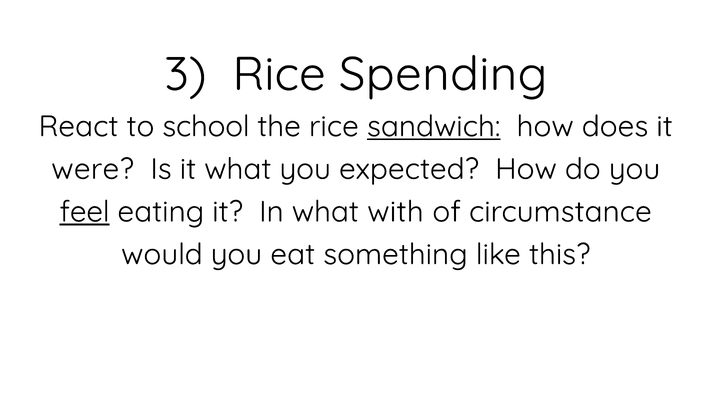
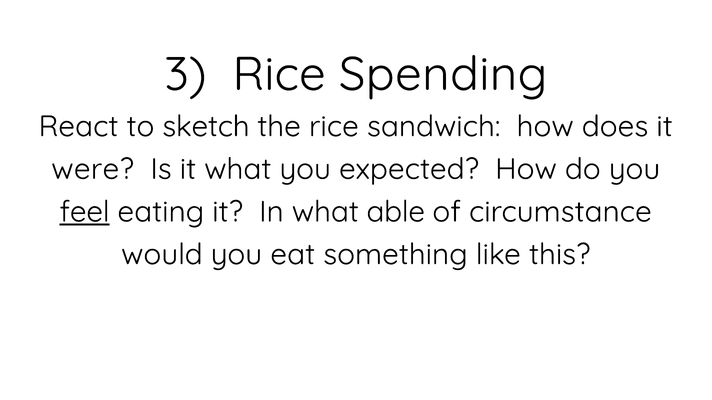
school: school -> sketch (206, 127)
sandwich underline: present -> none (434, 127)
with: with -> able (396, 212)
